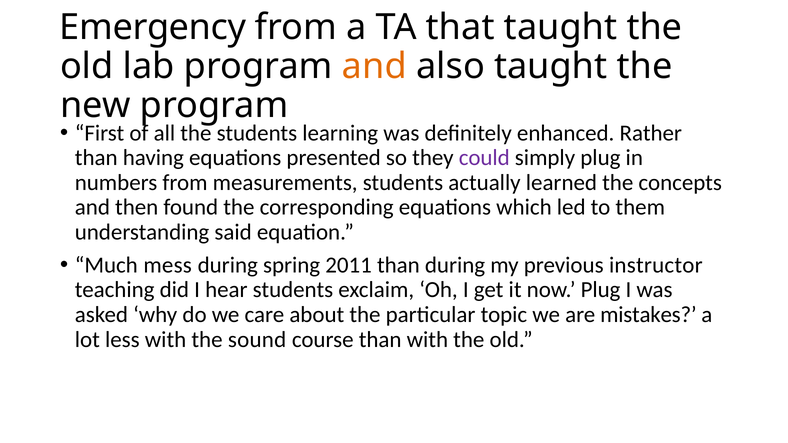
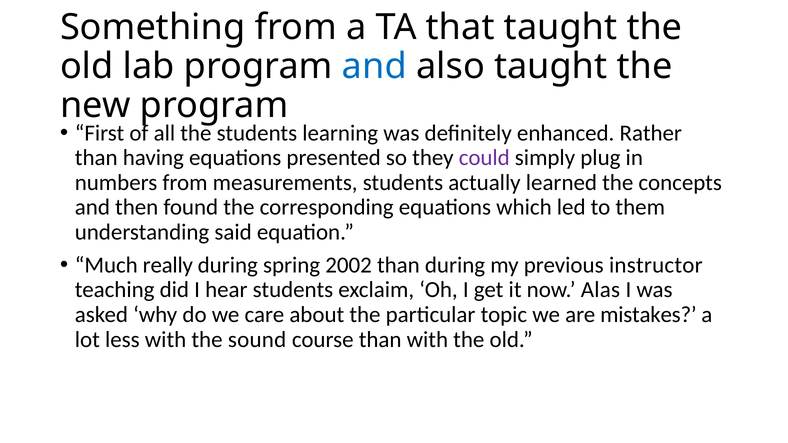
Emergency: Emergency -> Something (153, 27)
and colour: orange -> blue (374, 66)
mess: mess -> really (168, 265)
2011: 2011 -> 2002 (349, 265)
now Plug: Plug -> Alas (600, 290)
